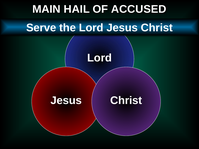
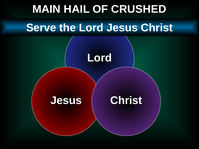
ACCUSED: ACCUSED -> CRUSHED (139, 9)
